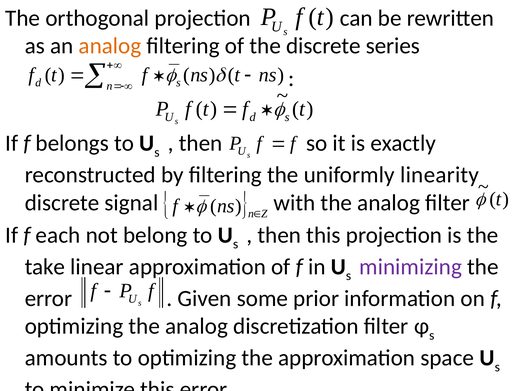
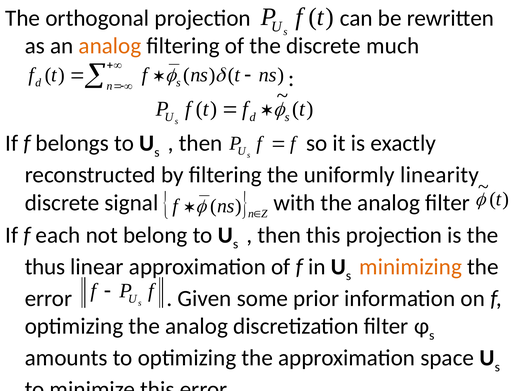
series: series -> much (393, 46)
take: take -> thus (45, 267)
minimizing colour: purple -> orange (411, 267)
